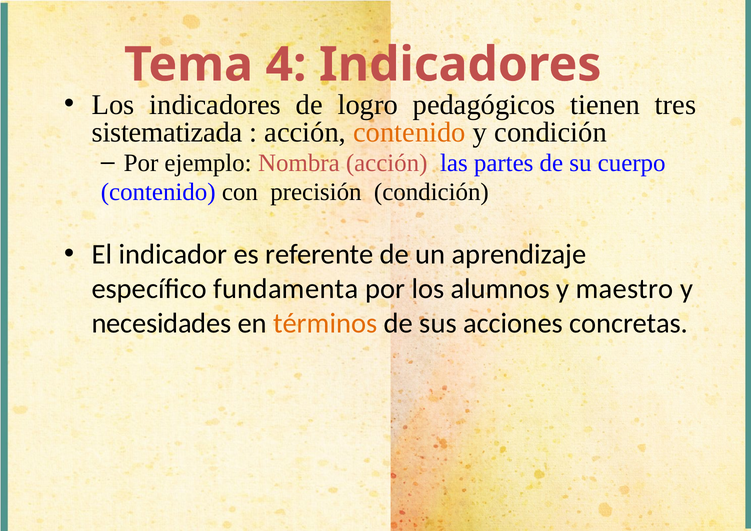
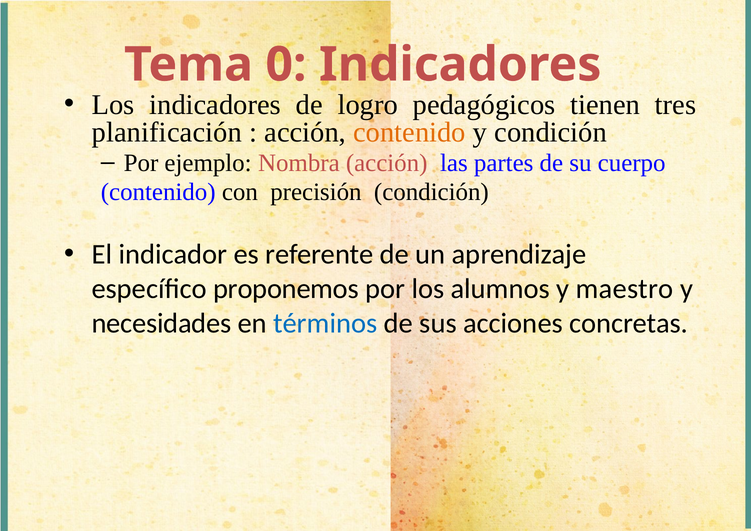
4: 4 -> 0 (286, 65)
sistematizada: sistematizada -> planificación (167, 132)
fundamenta: fundamenta -> proponemos (286, 289)
términos colour: orange -> blue (325, 323)
